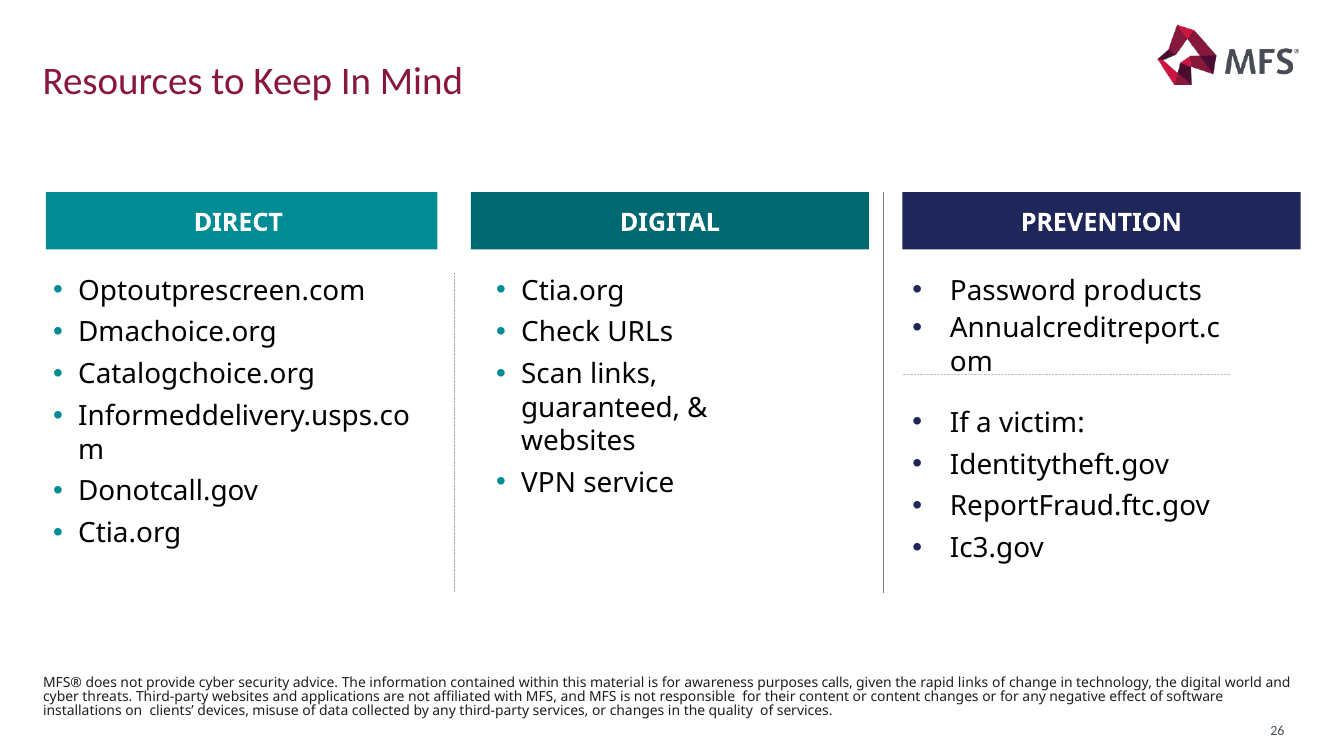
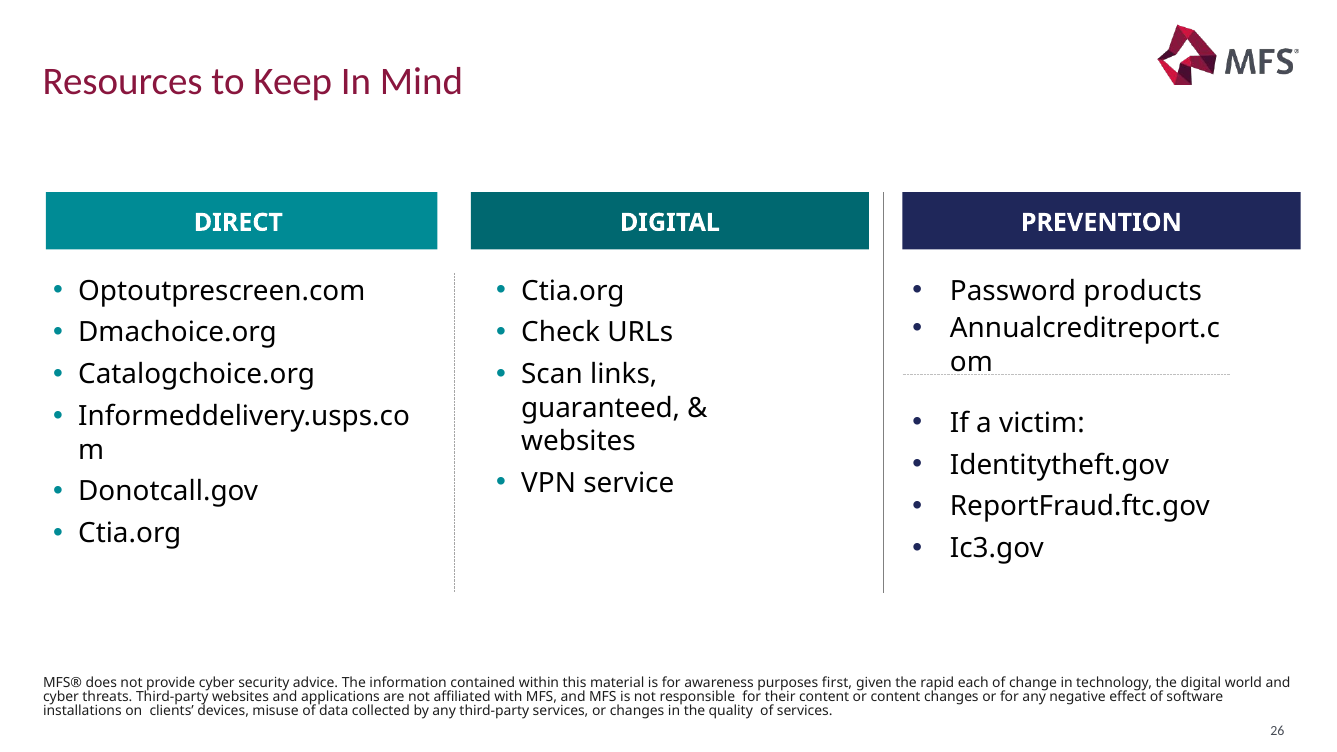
calls: calls -> first (837, 683)
rapid links: links -> each (973, 683)
